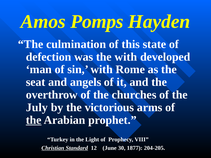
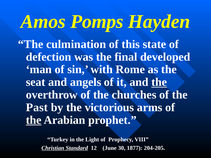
the with: with -> final (126, 57)
the underline: none -> present (159, 82)
July: July -> Past (37, 108)
